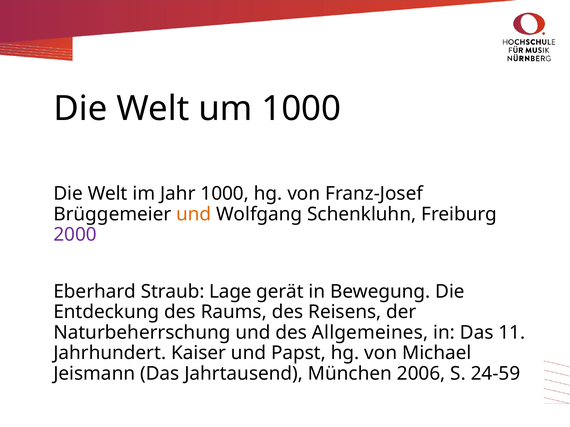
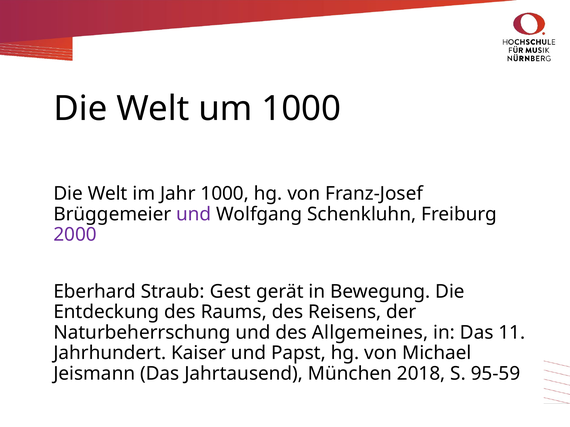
und colour: orange -> purple (194, 214)
Lage: Lage -> Gest (230, 292)
2006: 2006 -> 2018 (421, 374)
24-59: 24-59 -> 95-59 (496, 374)
